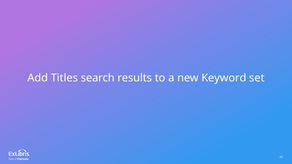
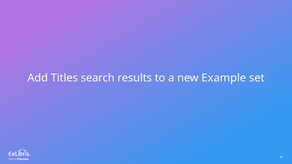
Keyword: Keyword -> Example (224, 78)
